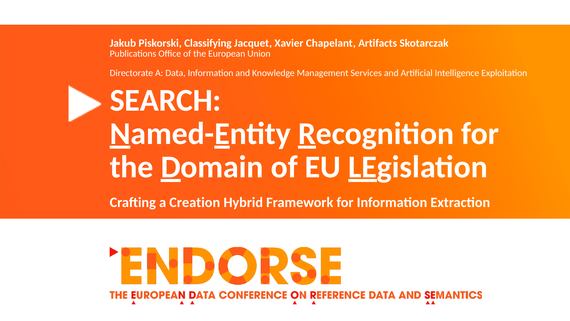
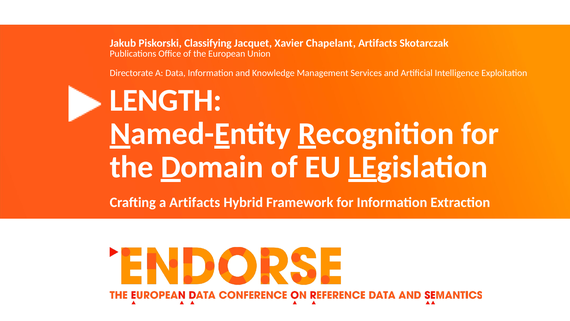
SEARCH: SEARCH -> LENGTH (166, 100)
a Creation: Creation -> Artifacts (195, 202)
